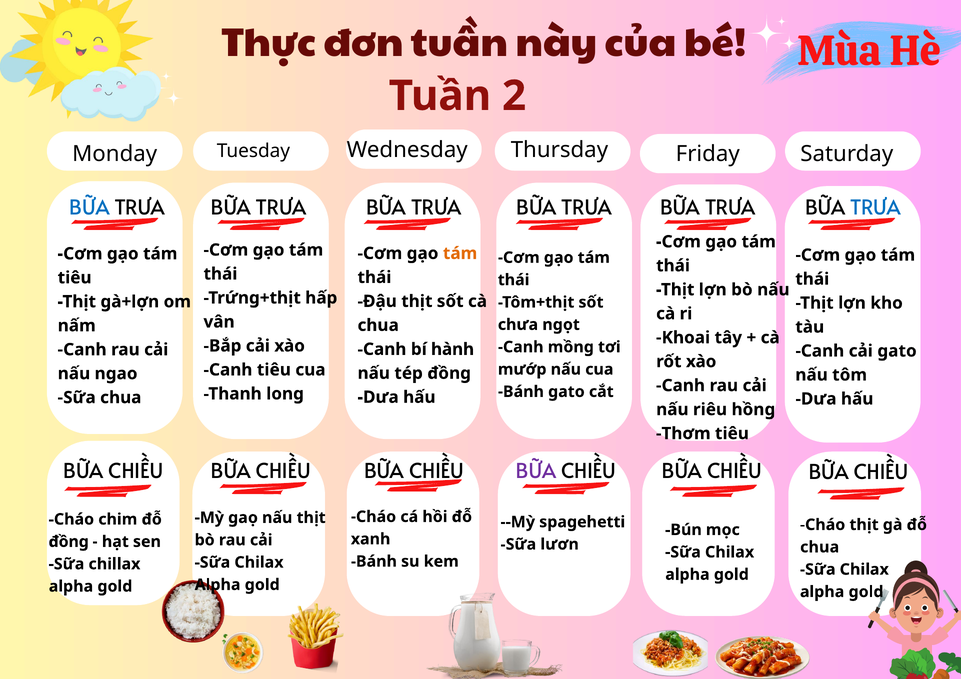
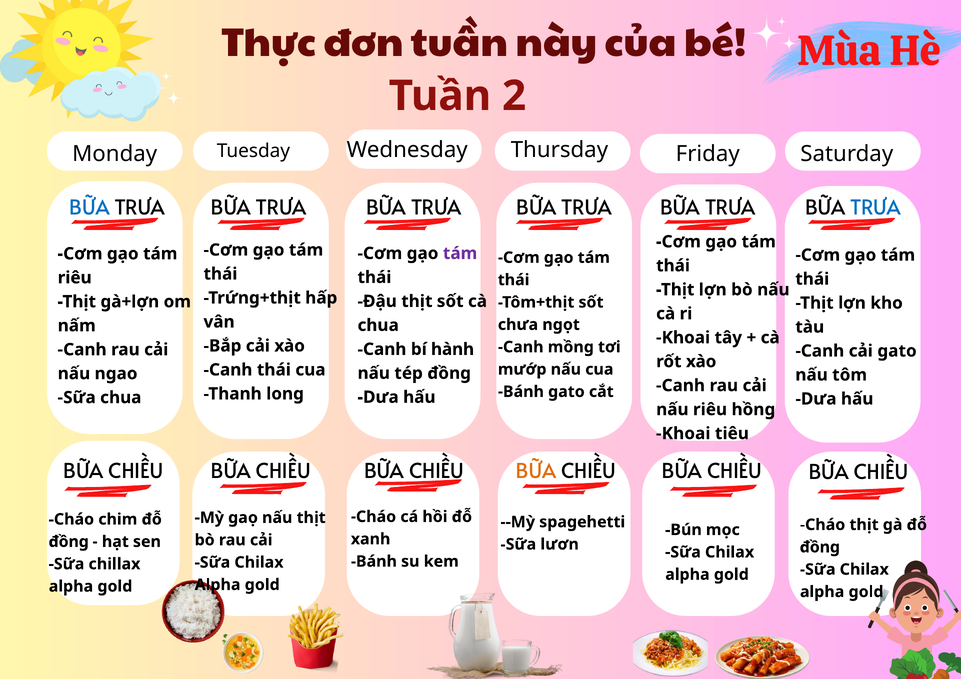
tám colour: orange -> purple (460, 253)
tiêu: tiêu -> riêu (75, 278)
Canh tiêu: tiêu -> thái (274, 370)
Thơm: Thơm -> Khoai (683, 434)
BỮA colour: purple -> orange (536, 472)
chua: chua -> đồng (820, 547)
